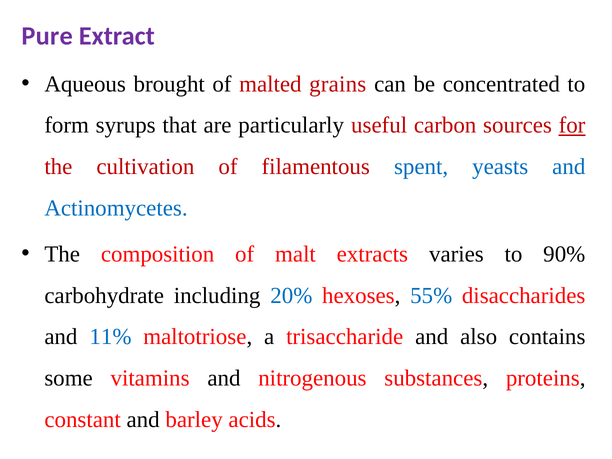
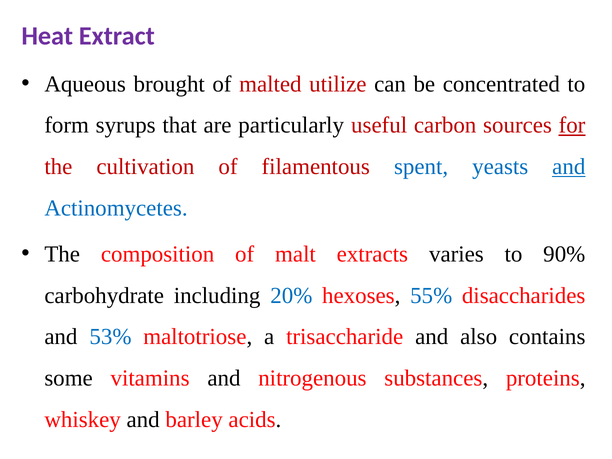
Pure: Pure -> Heat (47, 36)
grains: grains -> utilize (338, 84)
and underline: none -> present (569, 167)
11%: 11% -> 53% (110, 337)
constant: constant -> whiskey (83, 419)
